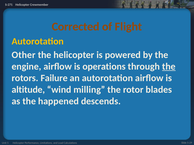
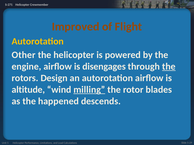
Corrected: Corrected -> Improved (76, 27)
operations: operations -> disengages (104, 67)
Failure: Failure -> Design (54, 78)
milling underline: none -> present (89, 90)
